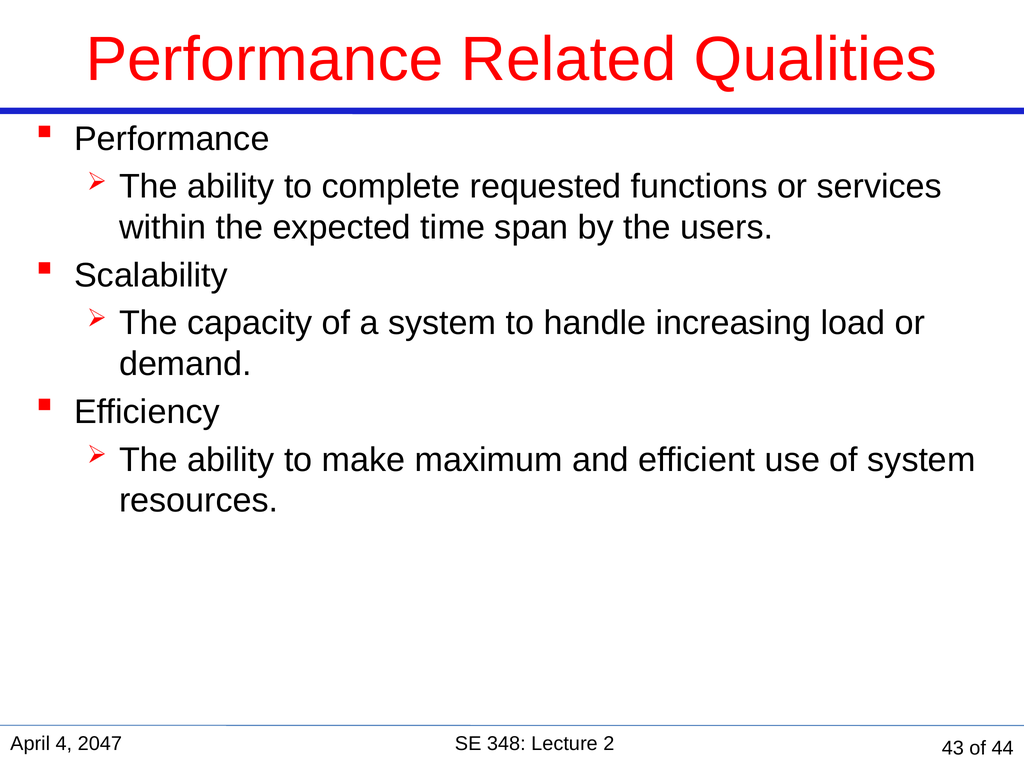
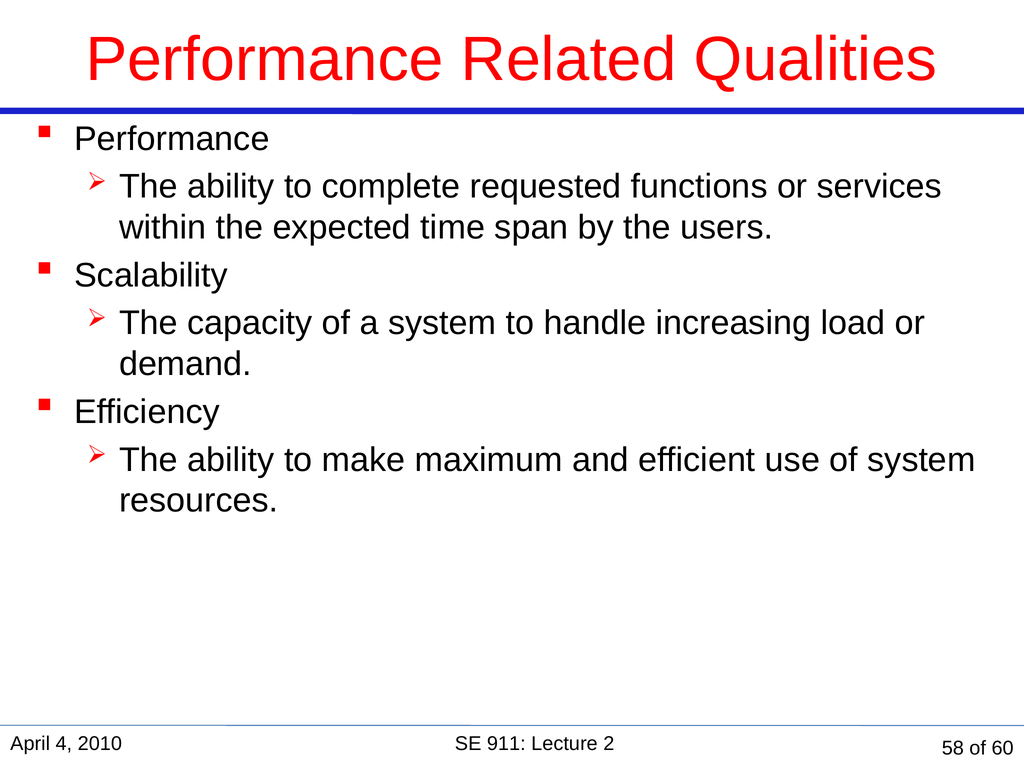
2047: 2047 -> 2010 (100, 744)
348: 348 -> 911 (506, 744)
43: 43 -> 58 (953, 748)
44: 44 -> 60 (1003, 748)
